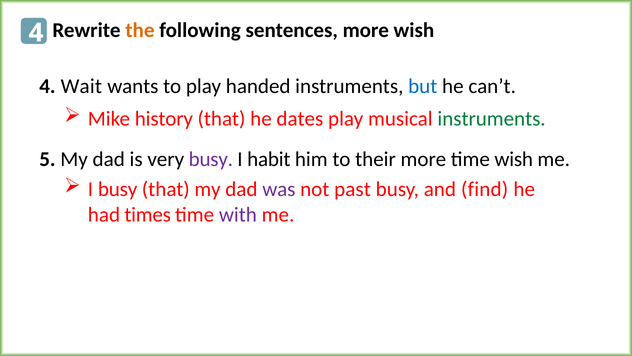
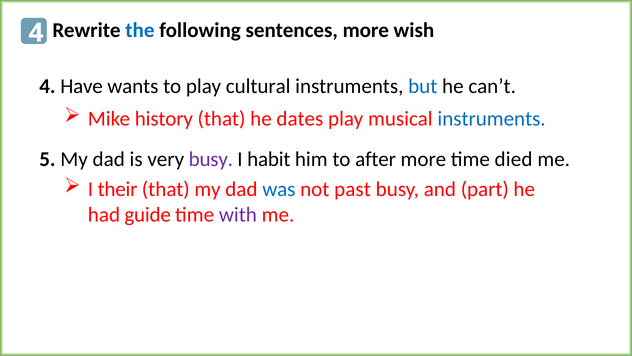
the colour: orange -> blue (140, 30)
Wait: Wait -> Have (82, 86)
handed: handed -> cultural (258, 86)
instruments colour: green -> blue (492, 118)
their: their -> after (376, 159)
time wish: wish -> died (514, 159)
I busy: busy -> their (118, 189)
was colour: purple -> blue (279, 189)
find: find -> part (485, 189)
times: times -> guide (148, 214)
